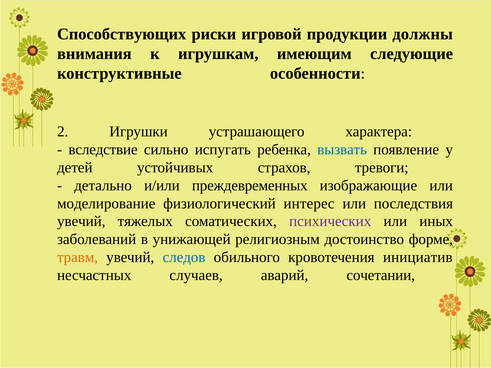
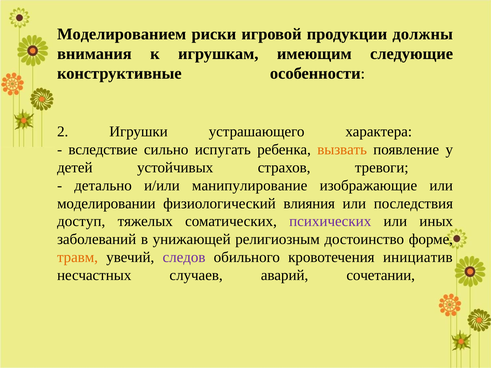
Способствующих: Способствующих -> Моделированием (122, 34)
вызвать colour: blue -> orange (342, 150)
преждевременных: преждевременных -> манипулирование (250, 186)
моделирование: моделирование -> моделировании (106, 204)
интерес: интерес -> влияния (309, 204)
увечий: увечий -> доступ (81, 222)
следов colour: blue -> purple (184, 258)
